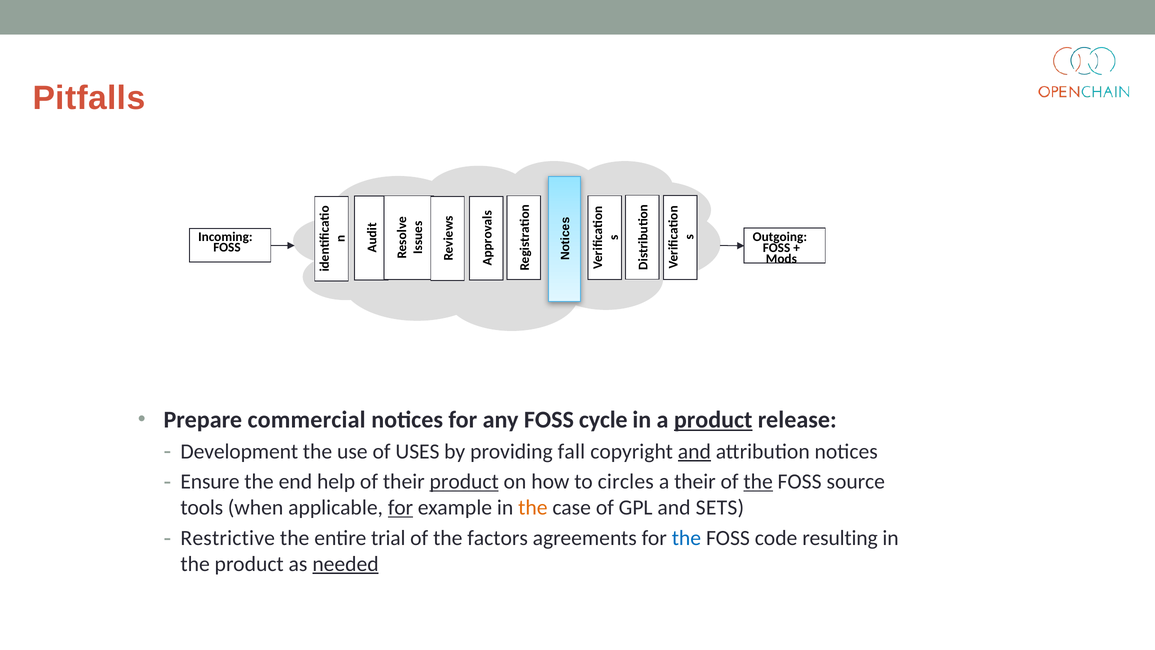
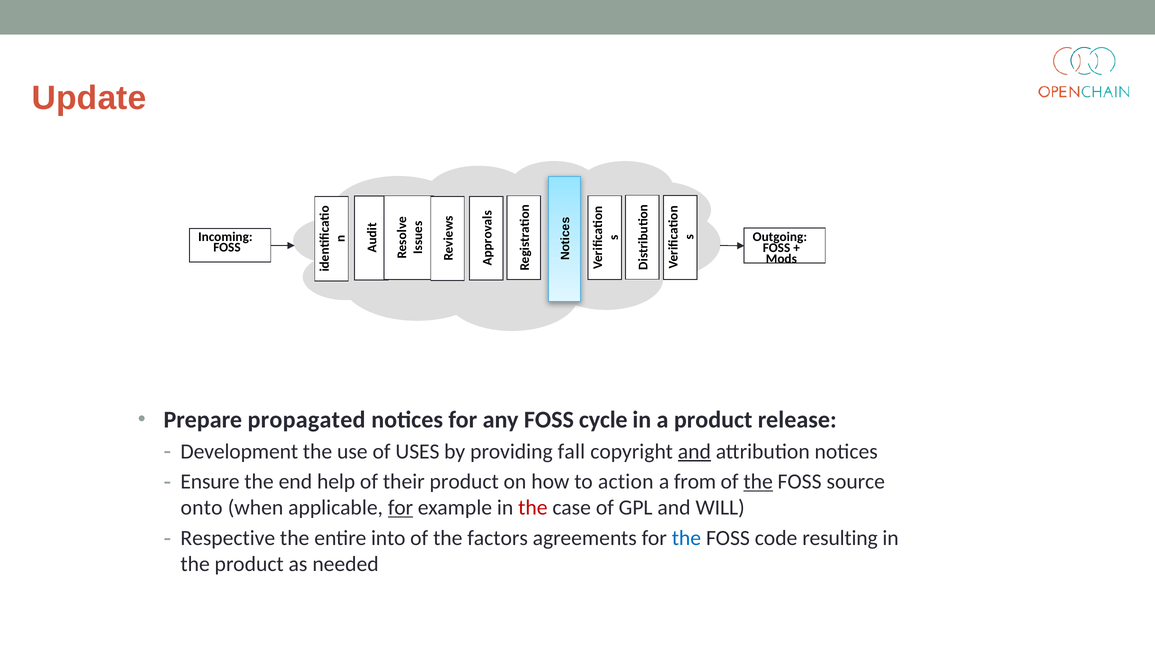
Pitfalls: Pitfalls -> Update (89, 98)
commercial: commercial -> propagated (307, 420)
product underline: present -> none (713, 420)
product underline: present -> none (464, 481)
circles: circles -> action (626, 481)
a their: their -> from (695, 481)
tools: tools -> onto (202, 507)
the colour: orange -> red (533, 507)
SETS: SETS -> WILL (720, 507)
Restrictive: Restrictive -> Respective (228, 538)
trial: trial -> into (388, 538)
needed underline: present -> none (346, 564)
